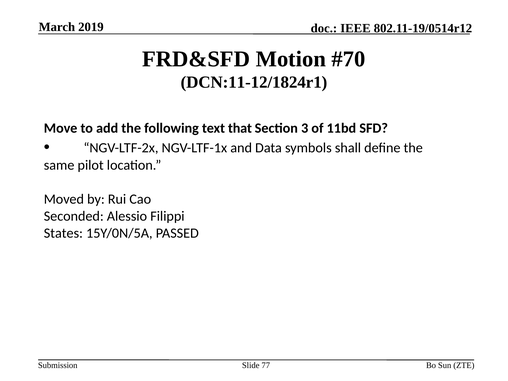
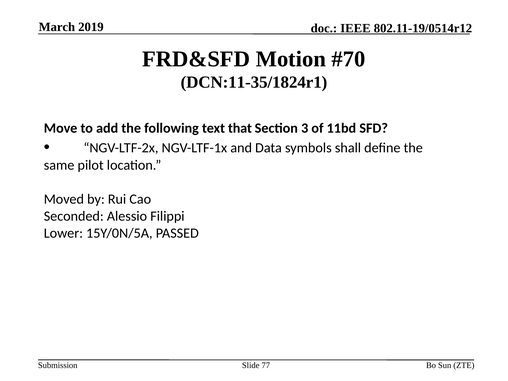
DCN:11-12/1824r1: DCN:11-12/1824r1 -> DCN:11-35/1824r1 (254, 82)
States: States -> Lower (63, 233)
